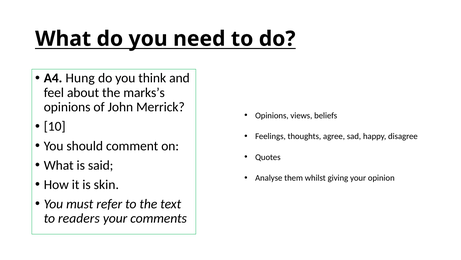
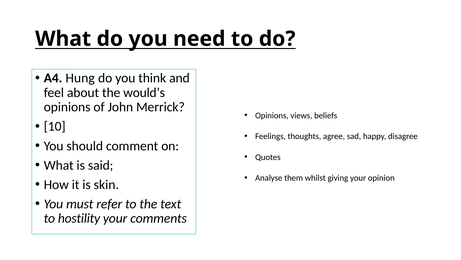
marks’s: marks’s -> would’s (144, 92)
readers: readers -> hostility (79, 218)
